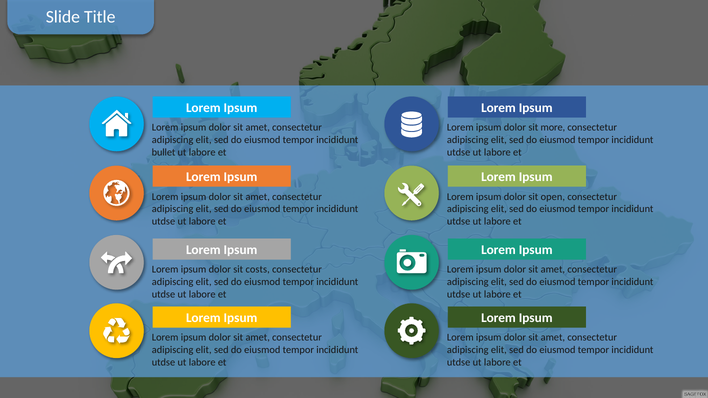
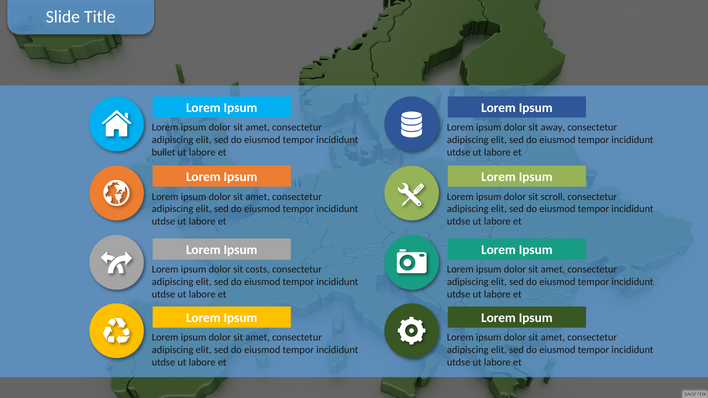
more: more -> away (553, 128)
open: open -> scroll (553, 197)
